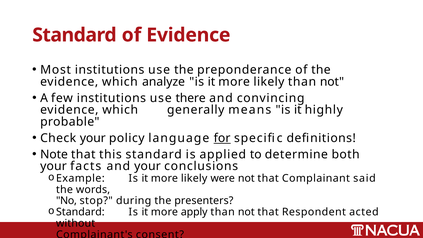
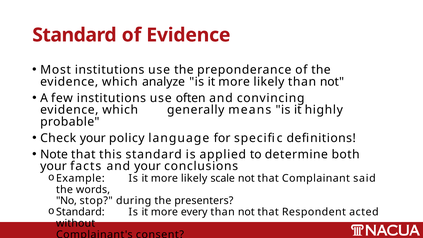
there: there -> often (191, 98)
for underline: present -> none (222, 138)
were: were -> scale (223, 178)
apply: apply -> every (194, 212)
